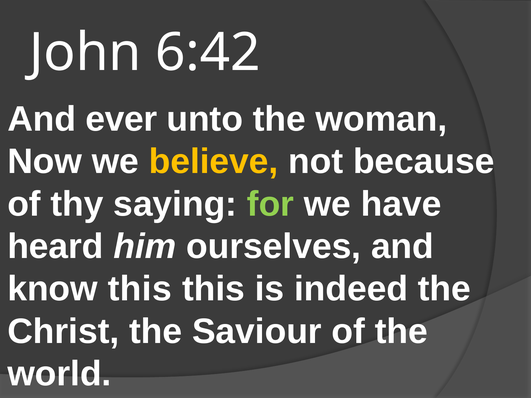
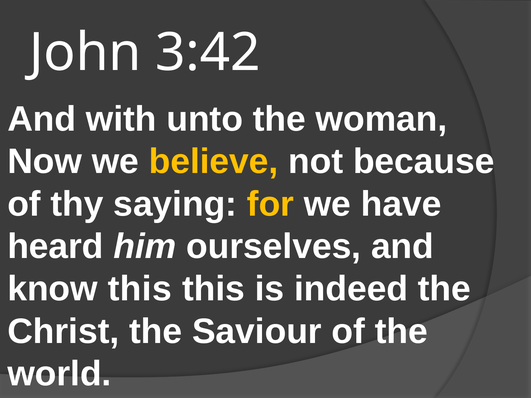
6:42: 6:42 -> 3:42 (208, 53)
ever: ever -> with (121, 119)
for colour: light green -> yellow (270, 204)
